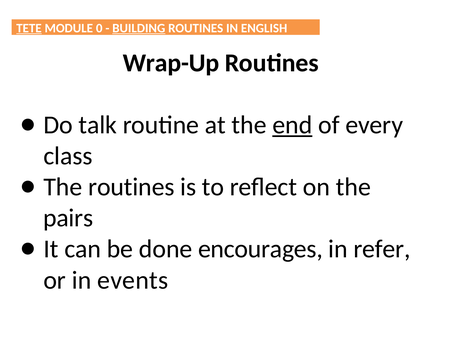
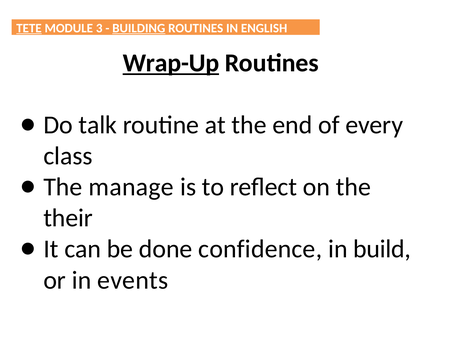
0: 0 -> 3 (99, 28)
Wrap-Up underline: none -> present (171, 63)
end underline: present -> none (292, 125)
The routines: routines -> manage (131, 187)
pairs: pairs -> their (68, 218)
encourages: encourages -> confidence (260, 249)
refer: refer -> build (382, 249)
